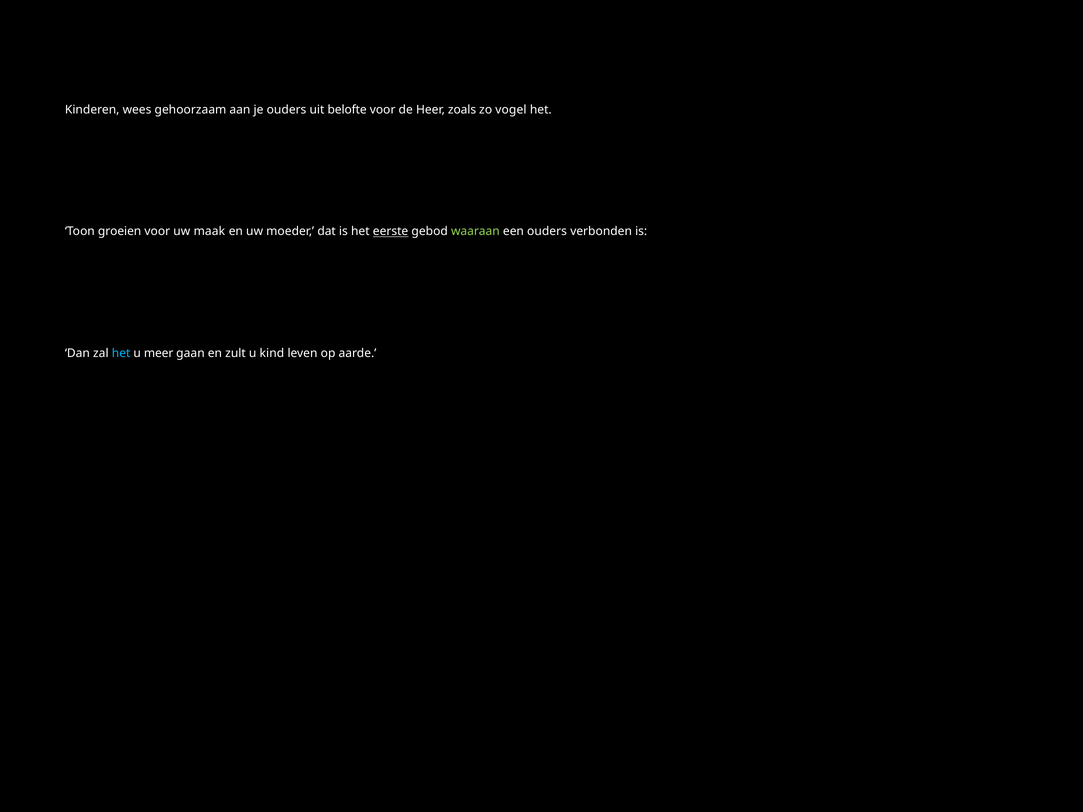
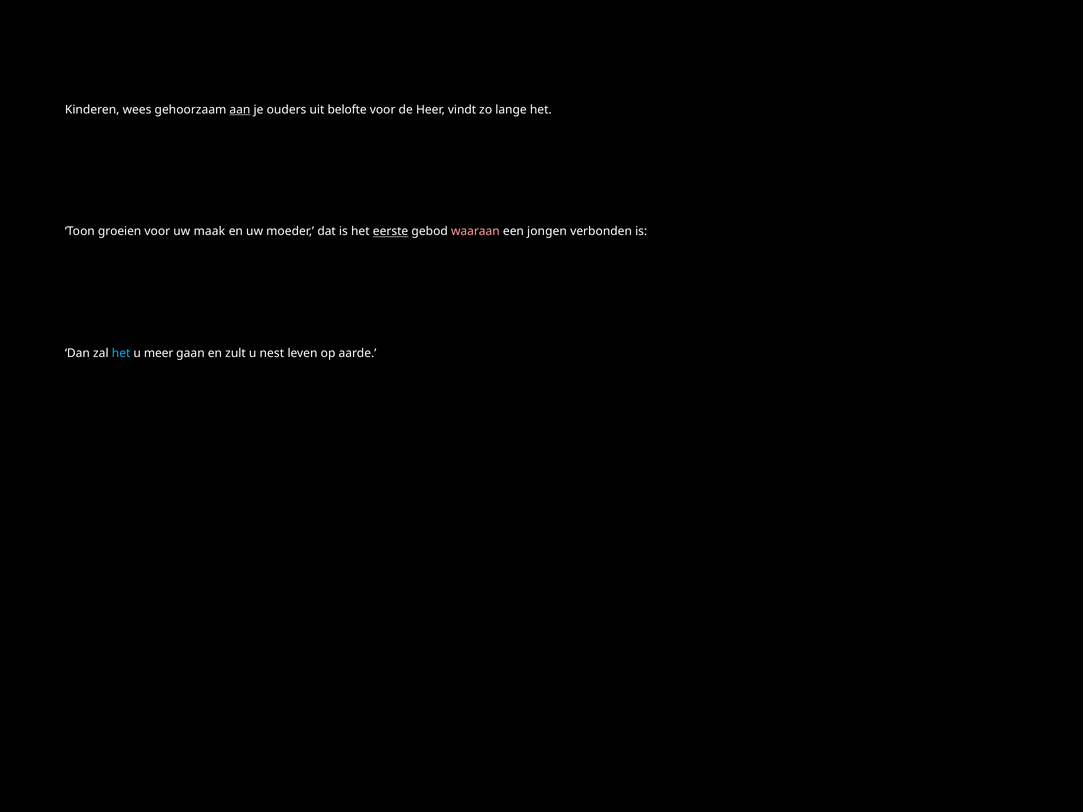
aan underline: none -> present (240, 110)
zoals: zoals -> vindt (462, 110)
vogel: vogel -> lange (511, 110)
waaraan colour: light green -> pink (475, 232)
een ouders: ouders -> jongen (547, 232)
kind: kind -> nest (272, 353)
